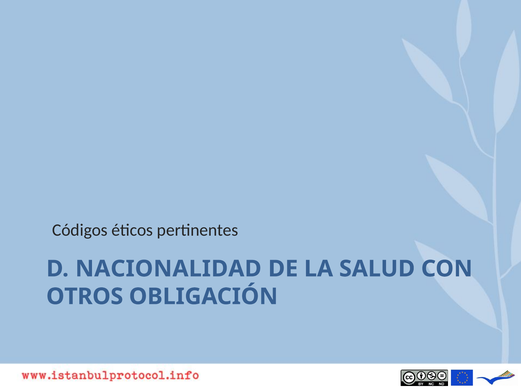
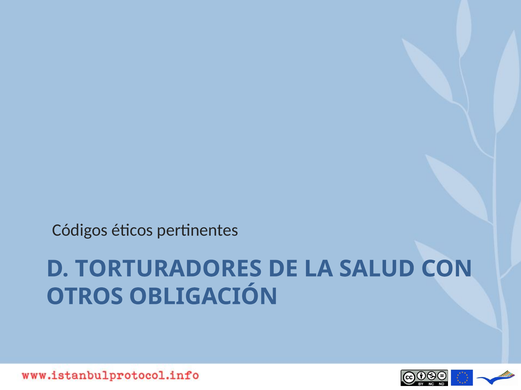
NACIONALIDAD: NACIONALIDAD -> TORTURADORES (168, 269)
